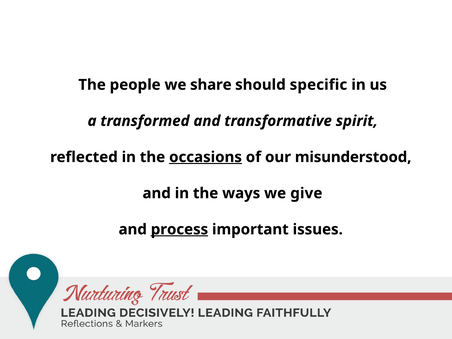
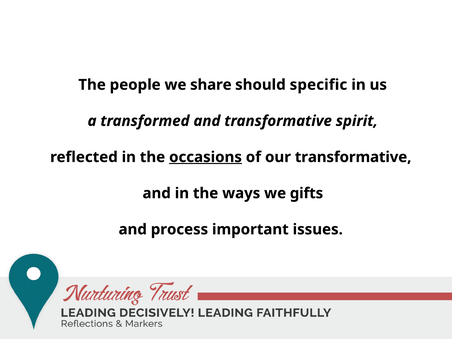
our misunderstood: misunderstood -> transformative (353, 157)
give: give -> gifts (306, 193)
process underline: present -> none (179, 229)
